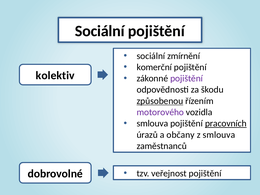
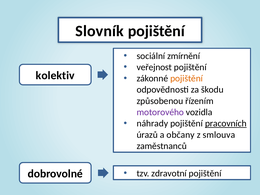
Sociální: Sociální -> Slovník (100, 31)
komerční: komerční -> veřejnost (154, 67)
pojištění colour: purple -> orange (187, 78)
způsobenou underline: present -> none (160, 101)
smlouva: smlouva -> náhrady (152, 123)
veřejnost: veřejnost -> zdravotní (169, 173)
